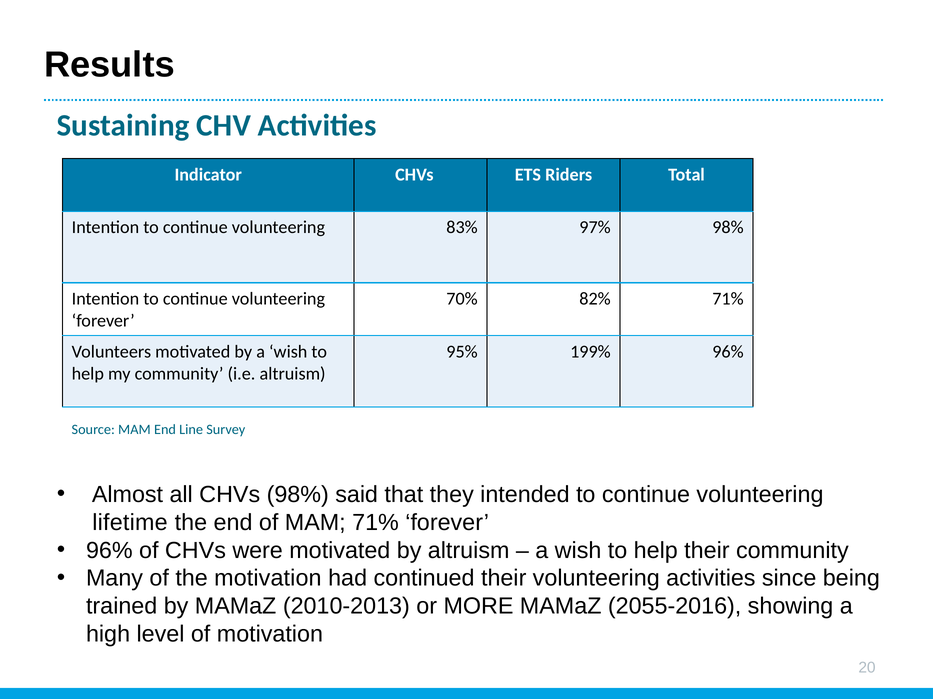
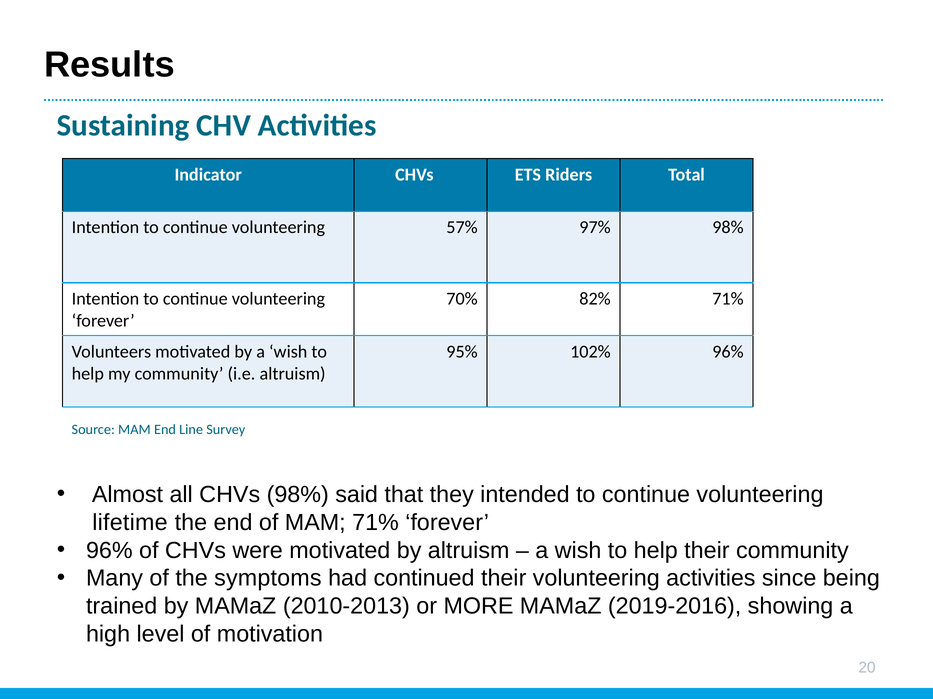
83%: 83% -> 57% (462, 228)
199%: 199% -> 102% (590, 352)
the motivation: motivation -> symptoms (268, 579)
2055-2016: 2055-2016 -> 2019-2016 (675, 607)
